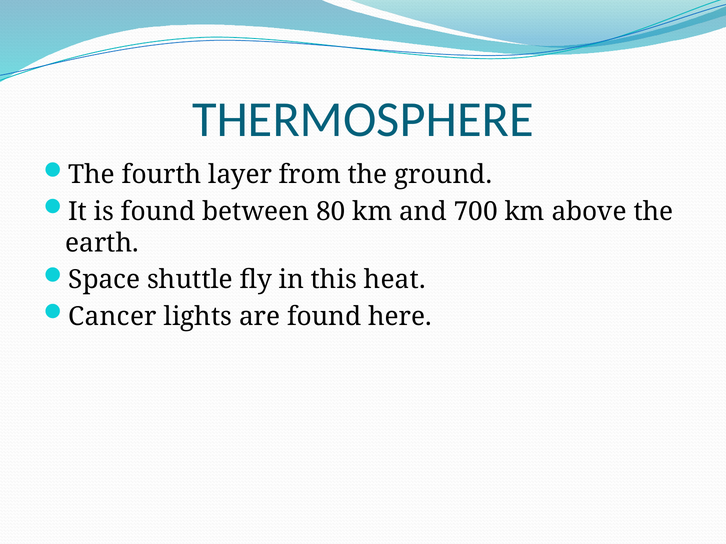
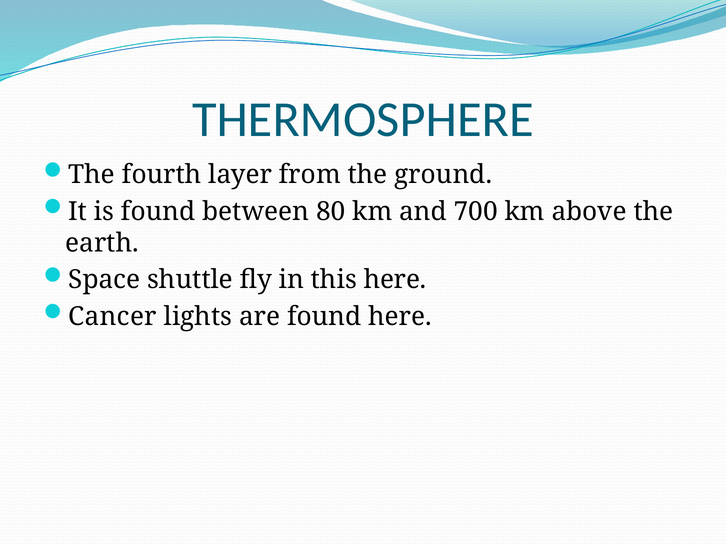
this heat: heat -> here (395, 280)
